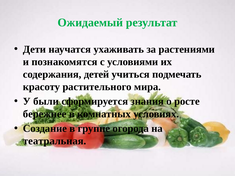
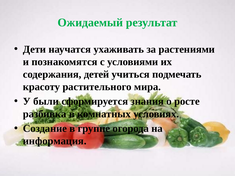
бережнее: бережнее -> разбивка (45, 114)
театральная: театральная -> информация (55, 141)
